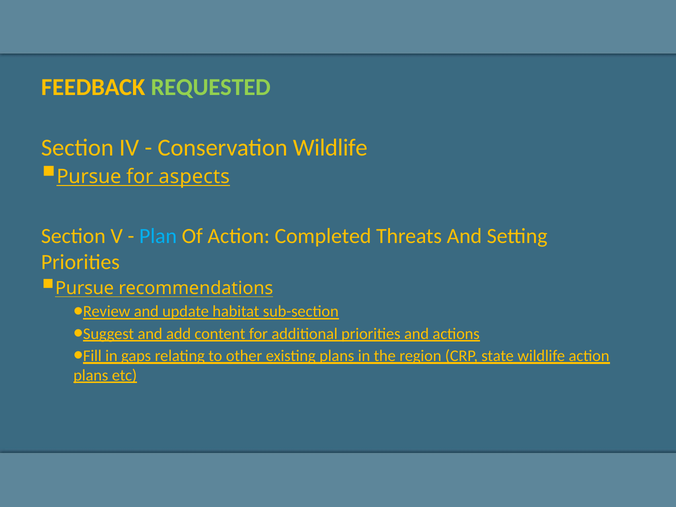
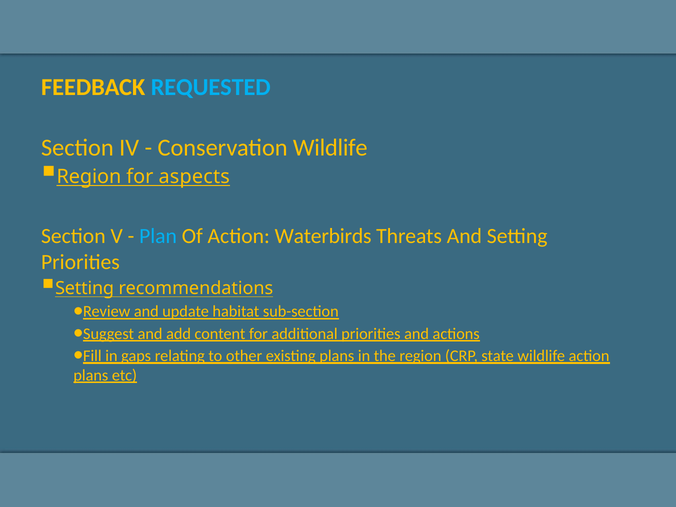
REQUESTED colour: light green -> light blue (211, 87)
Pursue: Pursue -> Region (89, 177)
Completed: Completed -> Waterbirds (323, 236)
Pursue: Pursue -> Setting (85, 289)
